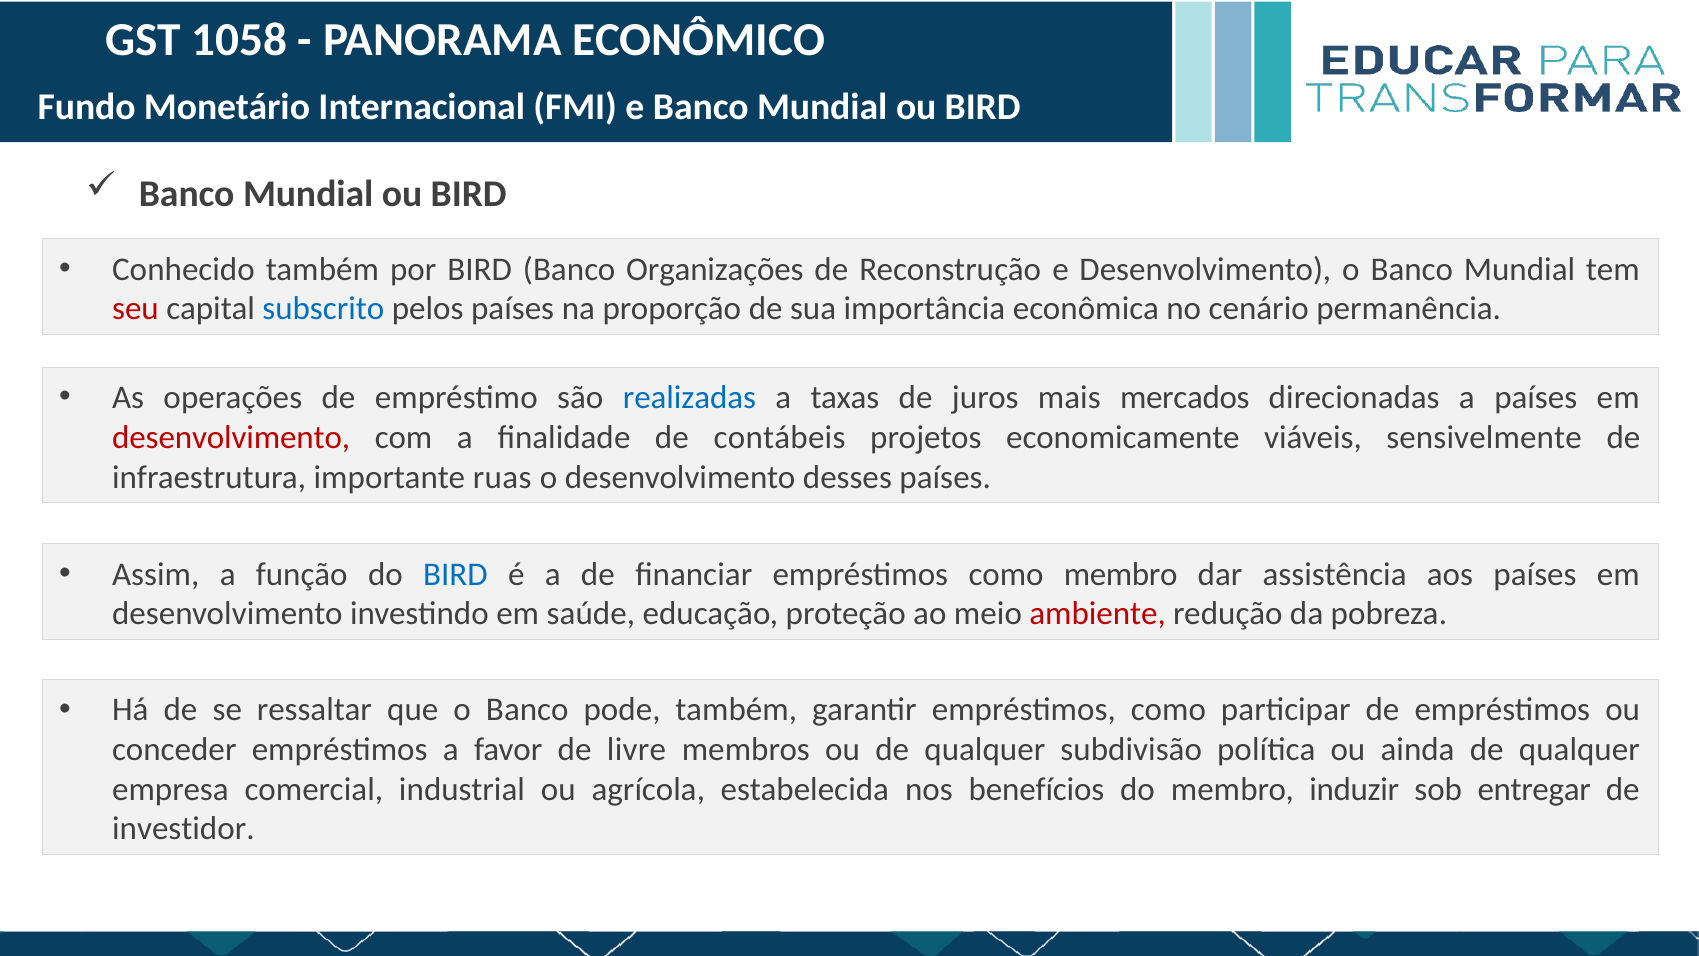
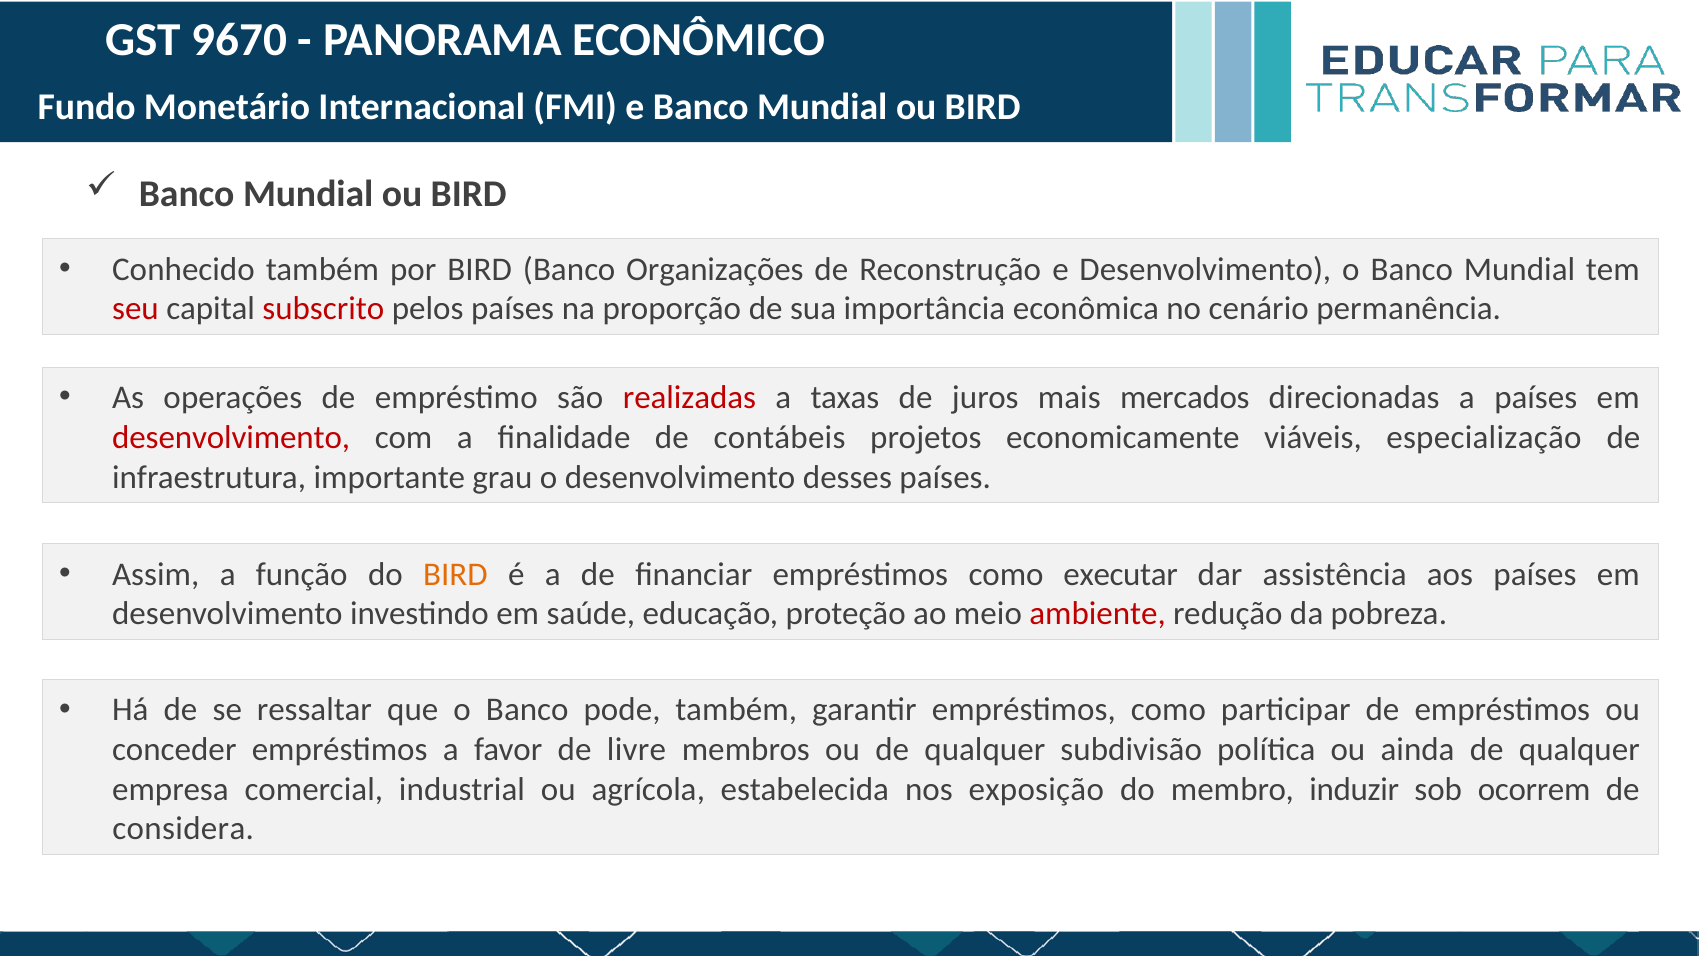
1058: 1058 -> 9670 (239, 40)
subscrito colour: blue -> red (323, 309)
realizadas colour: blue -> red (689, 398)
sensivelmente: sensivelmente -> especialização (1484, 437)
ruas: ruas -> grau (502, 477)
BIRD colour: blue -> orange (455, 574)
como membro: membro -> executar (1121, 574)
benefícios: benefícios -> exposição (1036, 789)
entregar: entregar -> ocorrem (1534, 789)
investidor: investidor -> considera (183, 829)
